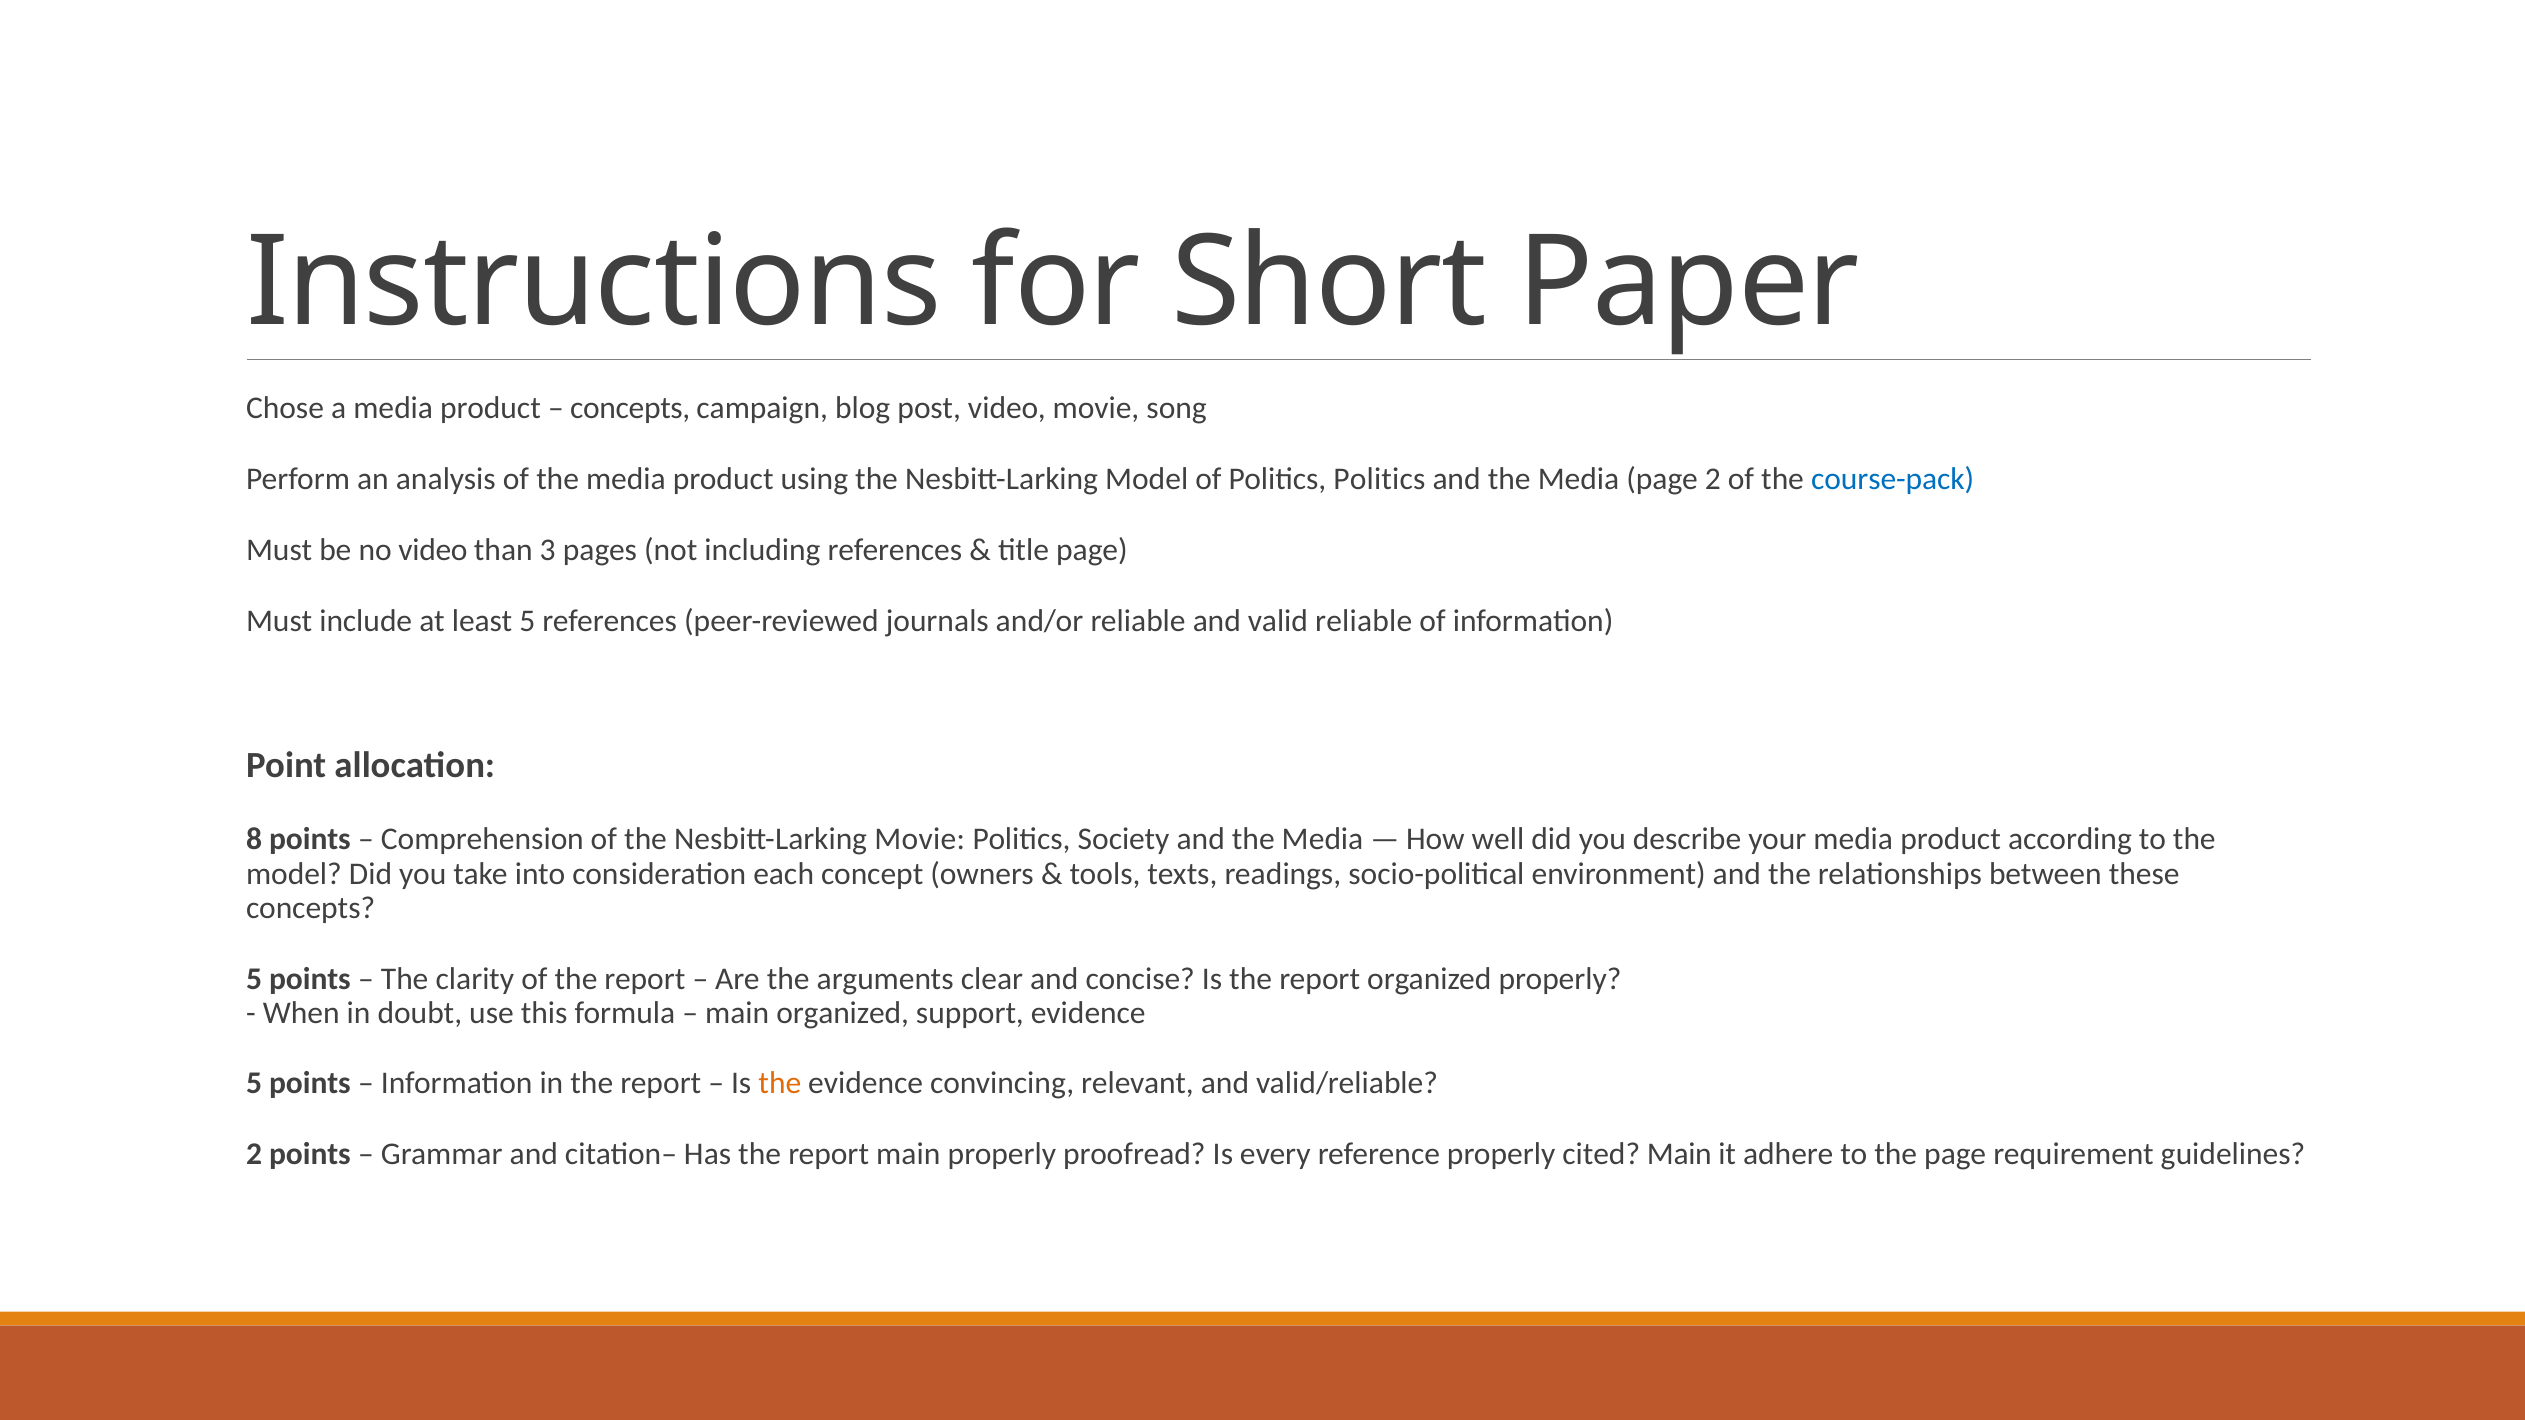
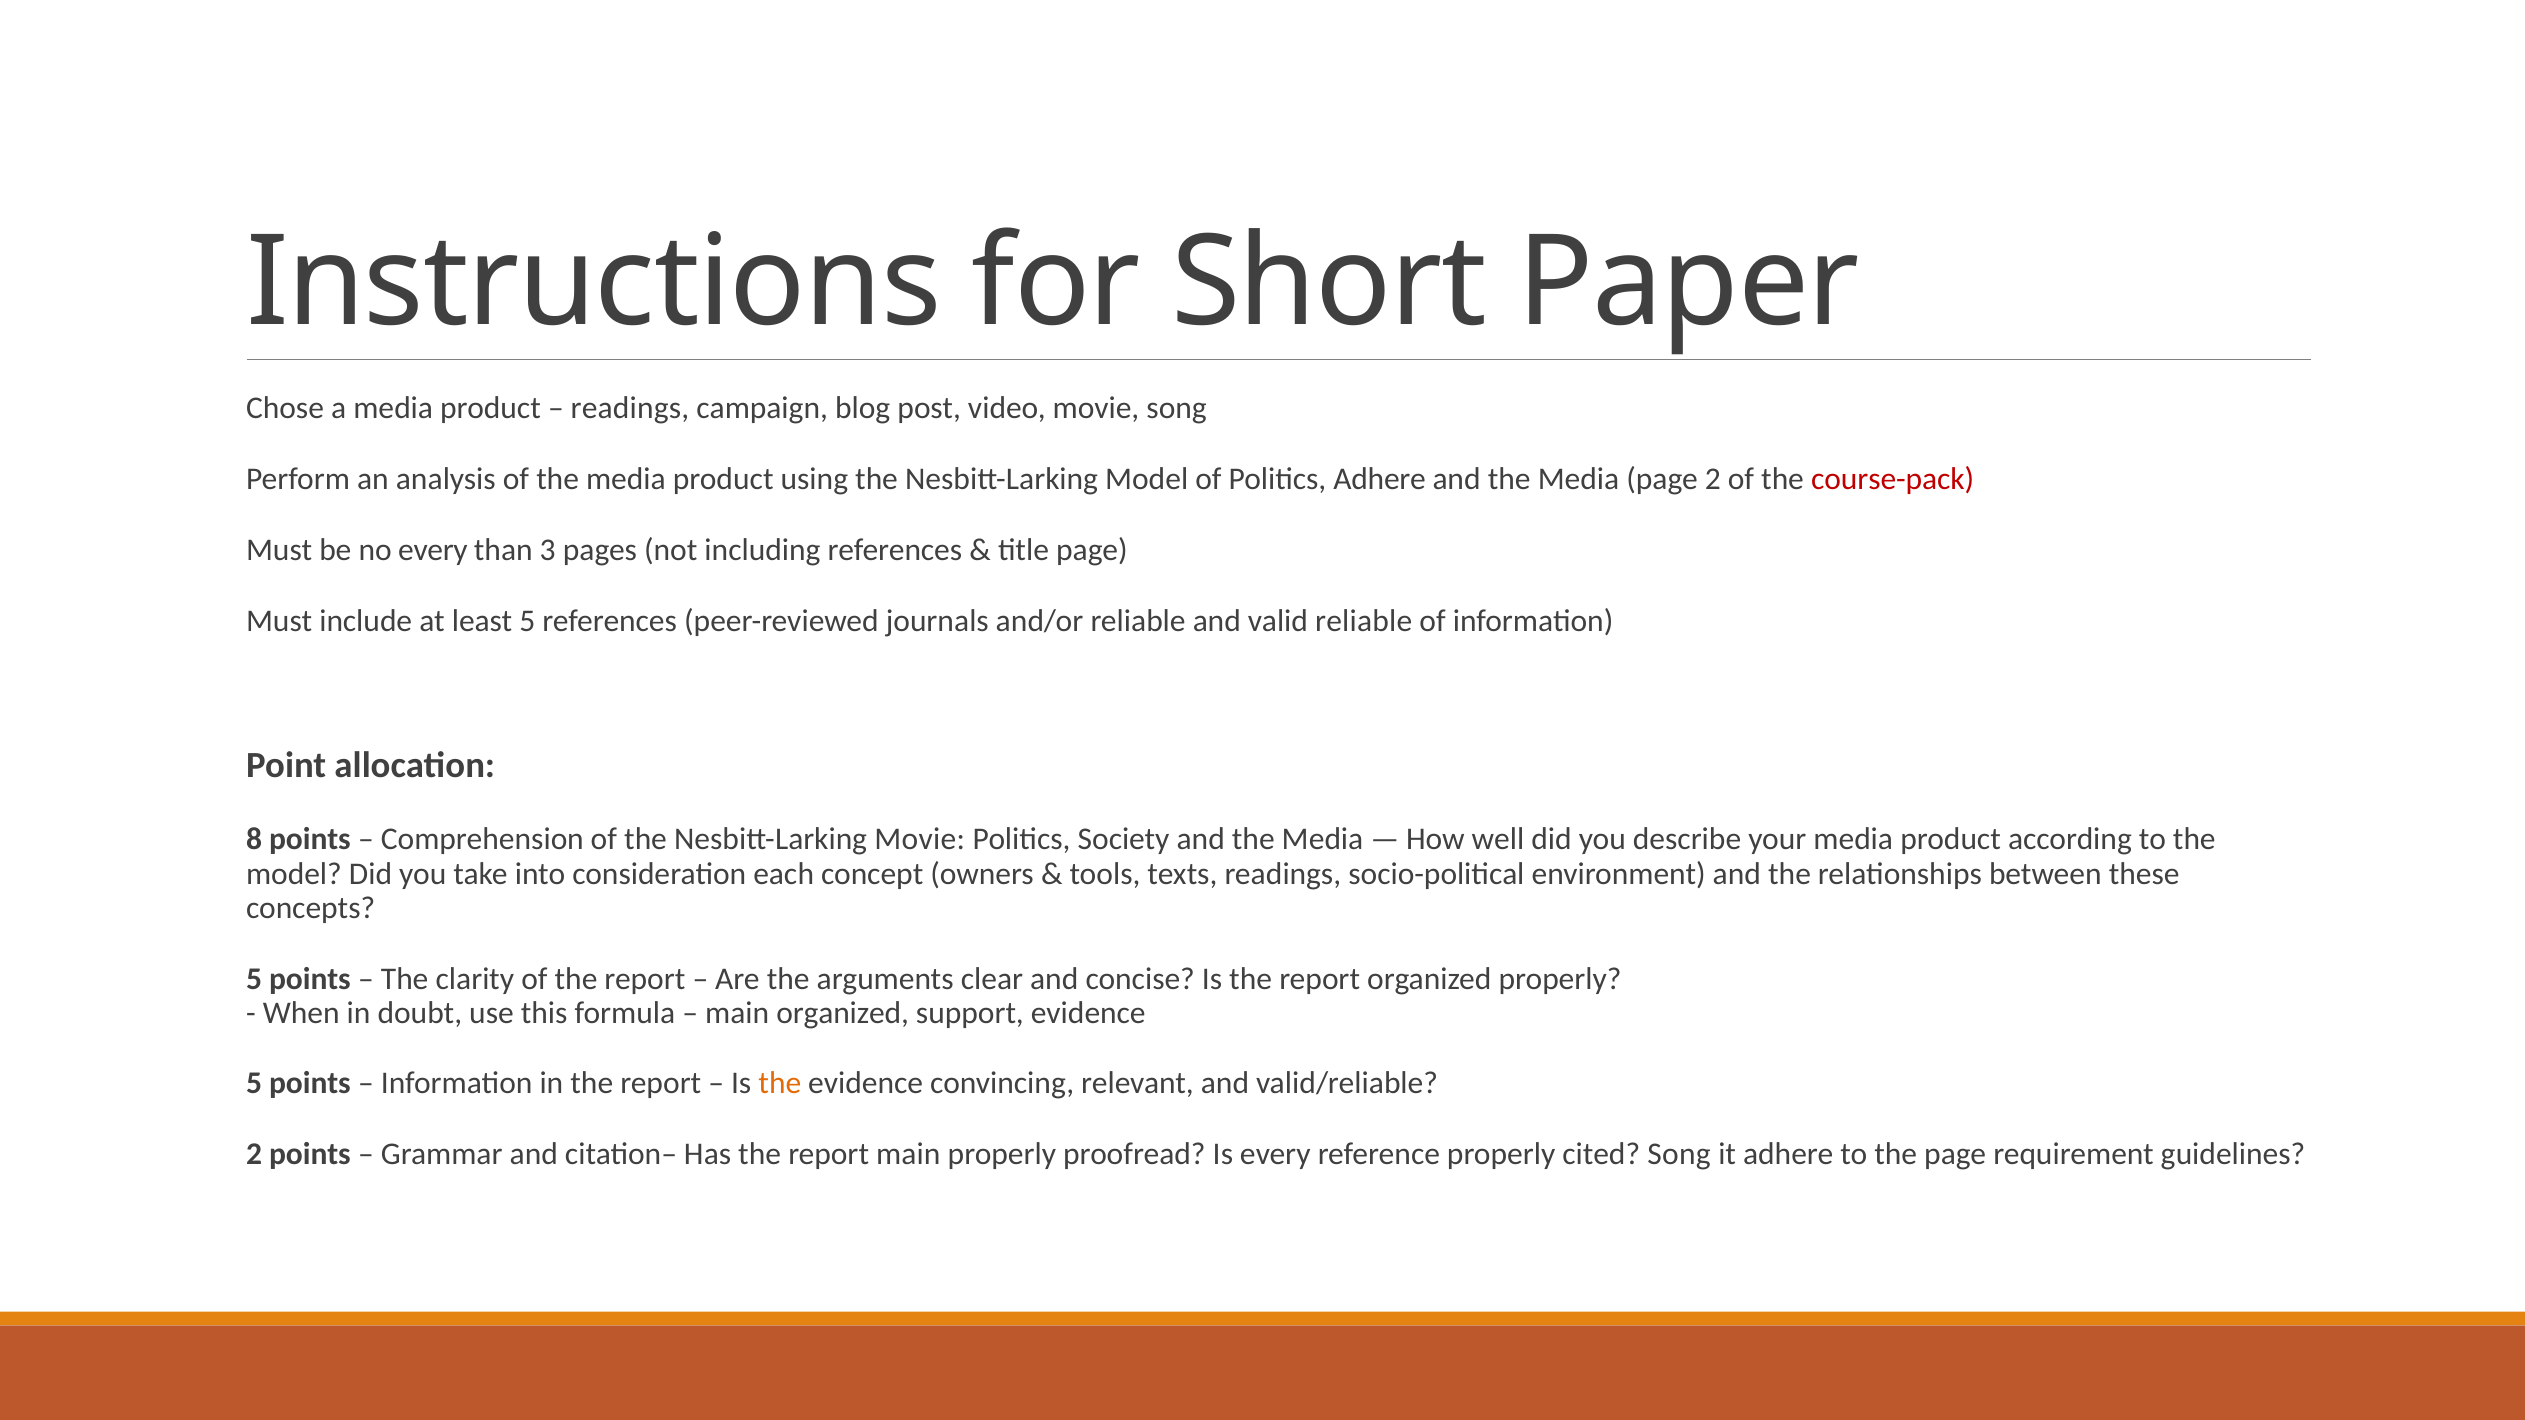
concepts: concepts -> readings (630, 409)
Politics Politics: Politics -> Adhere (1380, 480)
course-pack colour: blue -> red (1893, 480)
no video: video -> every (433, 550)
cited Main: Main -> Song (1679, 1155)
